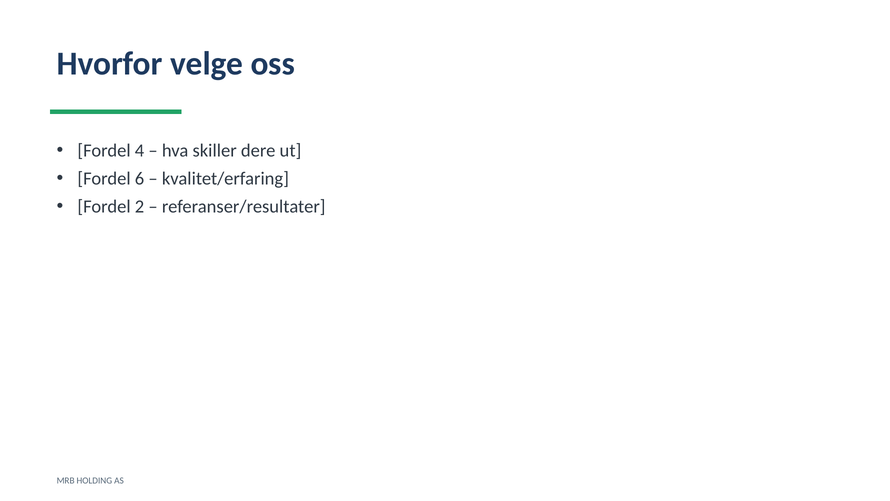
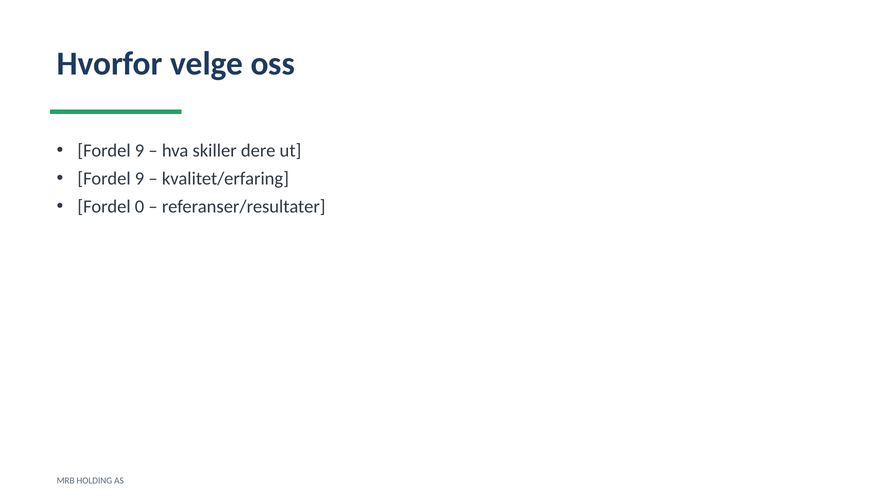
4: 4 -> 9 (140, 151)
6: 6 -> 9 (140, 179)
2: 2 -> 0 (140, 206)
